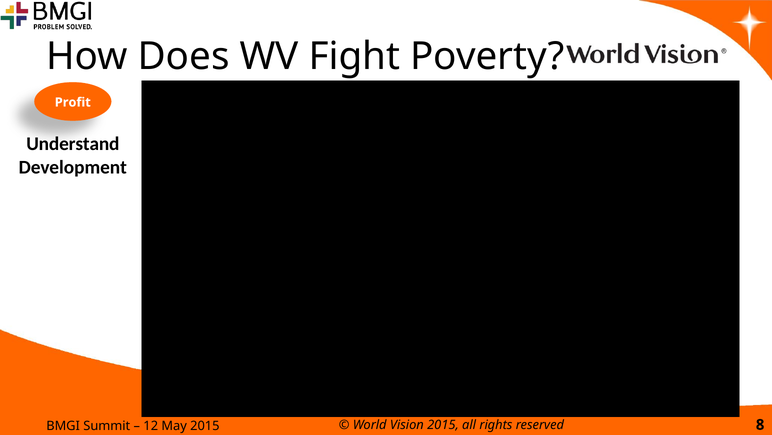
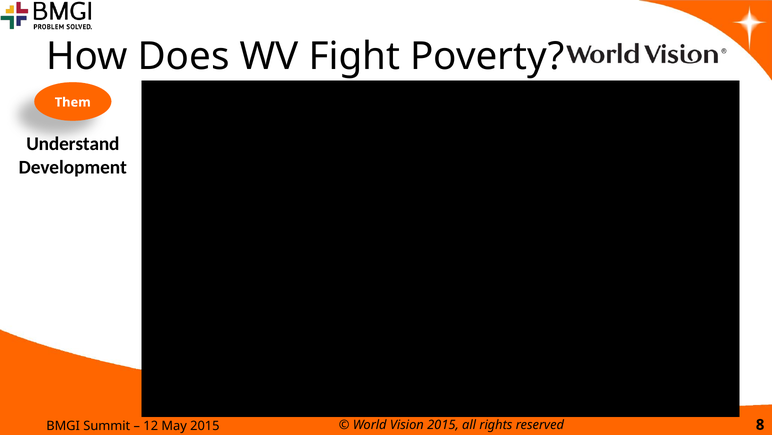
Profit: Profit -> Them (73, 102)
